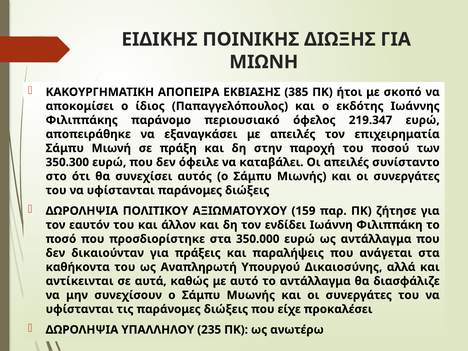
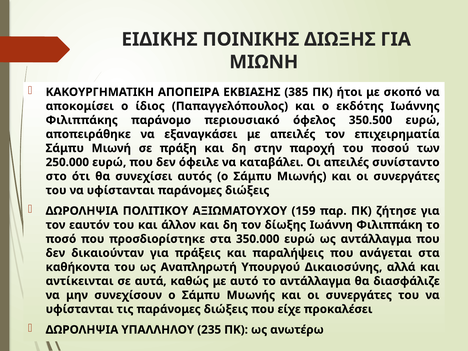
219.347: 219.347 -> 350.500 (371, 120)
350.300: 350.300 -> 250.000 (67, 162)
ενδίδει: ενδίδει -> δίωξης (285, 225)
